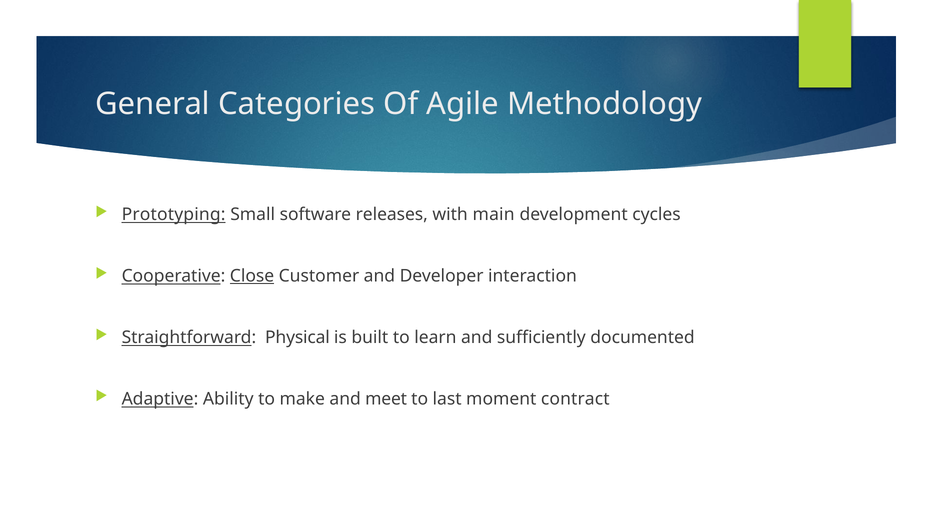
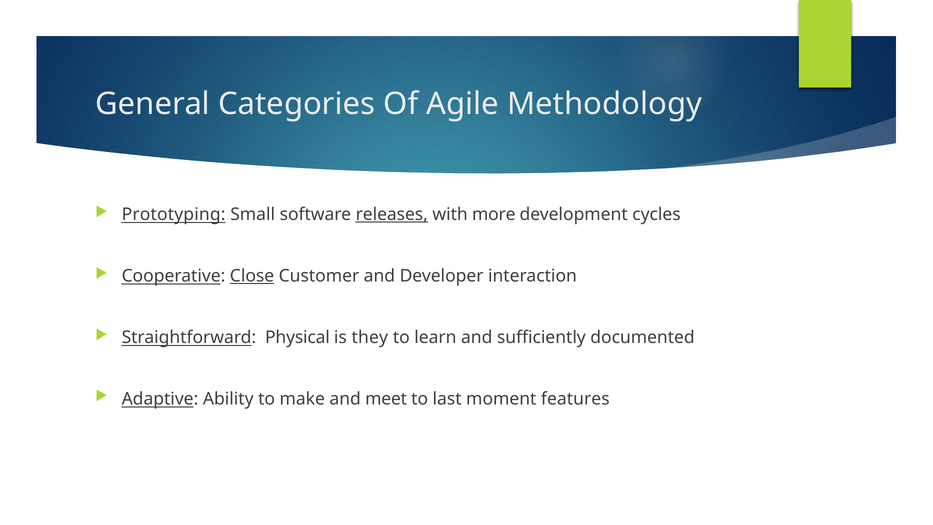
releases underline: none -> present (392, 214)
main: main -> more (494, 214)
built: built -> they (370, 337)
contract: contract -> features (575, 399)
